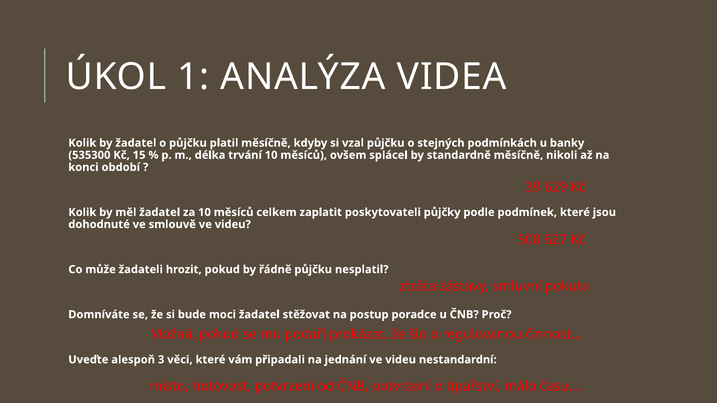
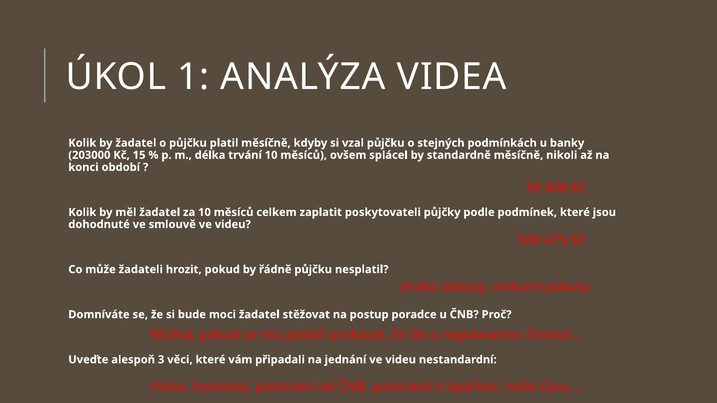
535300: 535300 -> 203000 (89, 155)
629: 629 -> 408 (556, 188)
627: 627 -> 475 (556, 240)
